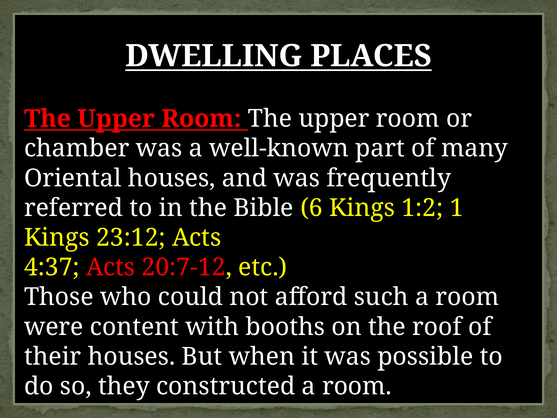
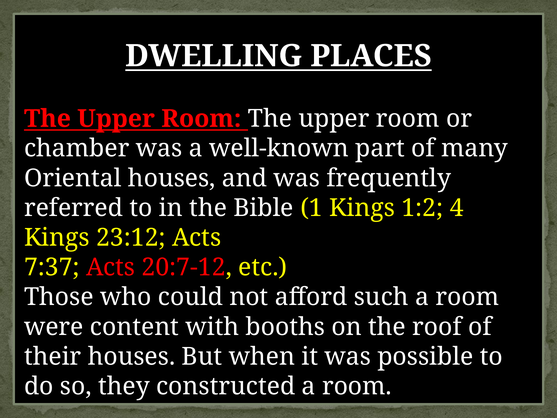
6: 6 -> 1 (312, 208)
1: 1 -> 4 (457, 208)
4:37: 4:37 -> 7:37 (52, 267)
